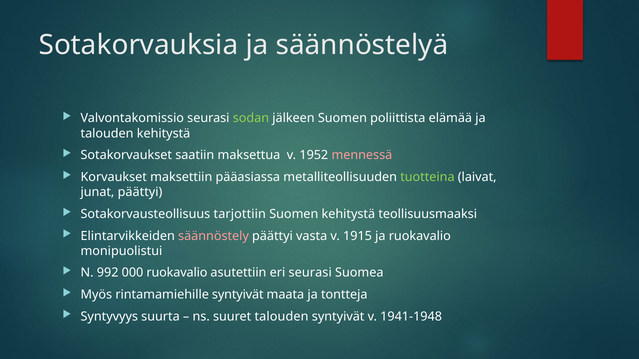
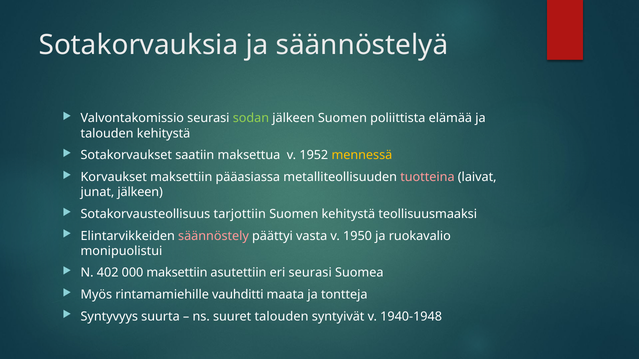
mennessä colour: pink -> yellow (362, 155)
tuotteina colour: light green -> pink (427, 177)
junat päättyi: päättyi -> jälkeen (140, 192)
1915: 1915 -> 1950 (358, 236)
992: 992 -> 402 (108, 273)
000 ruokavalio: ruokavalio -> maksettiin (177, 273)
rintamamiehille syntyivät: syntyivät -> vauhditti (238, 295)
1941-1948: 1941-1948 -> 1940-1948 (411, 317)
